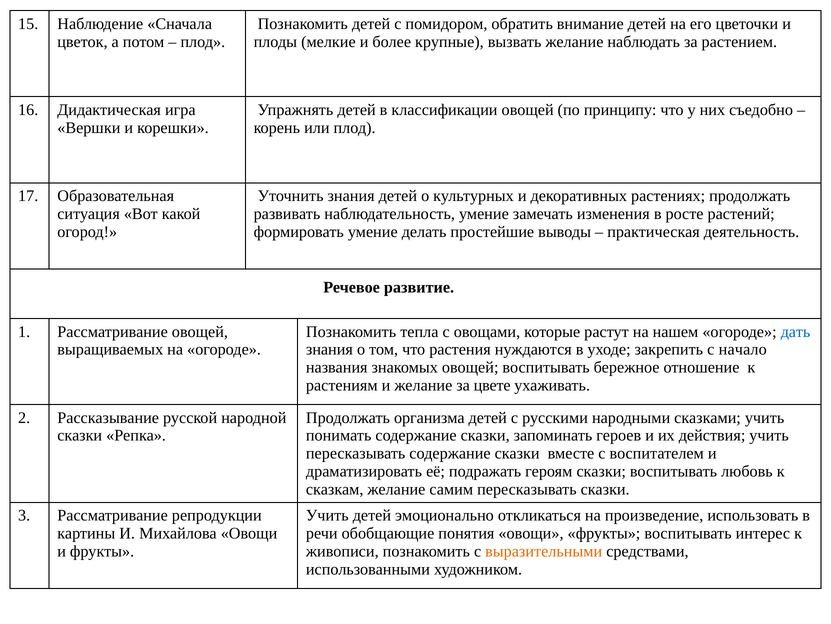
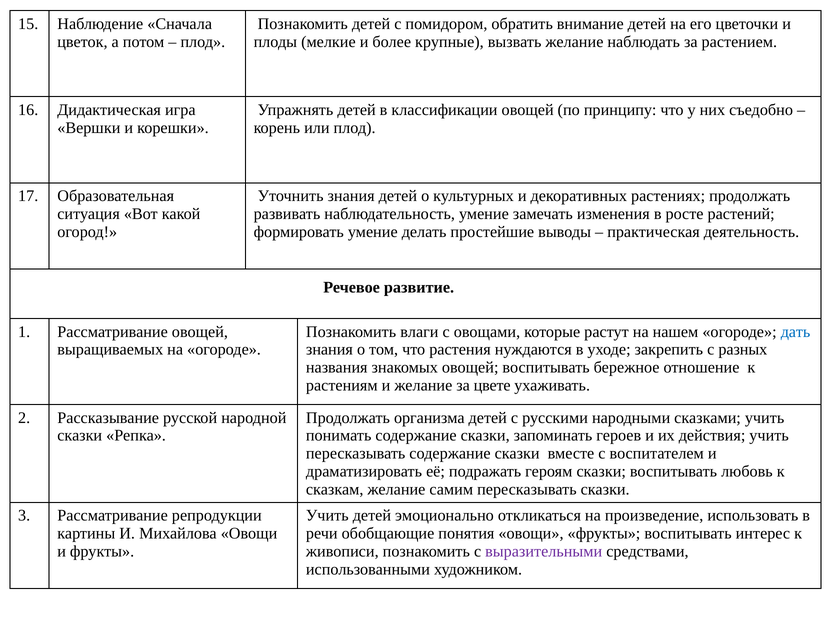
тепла: тепла -> влаги (419, 331)
начало: начало -> разных (743, 349)
выразительными colour: orange -> purple (544, 551)
